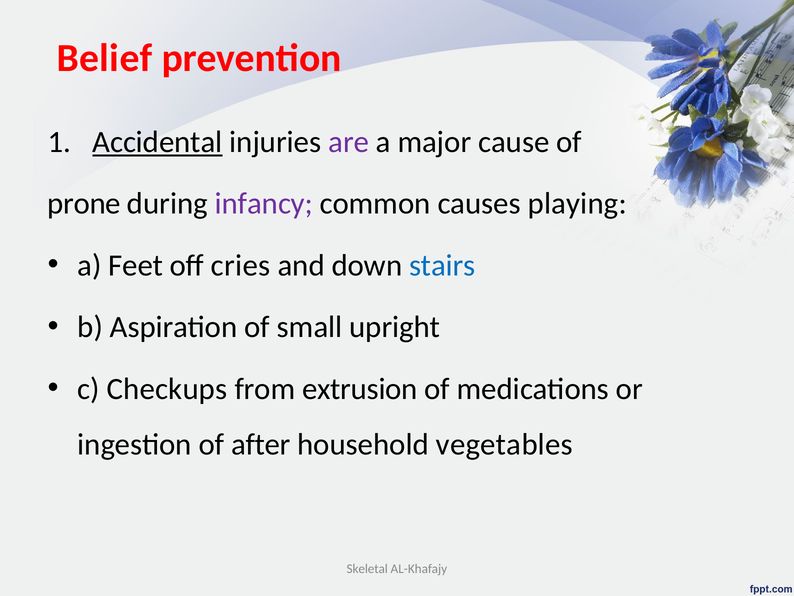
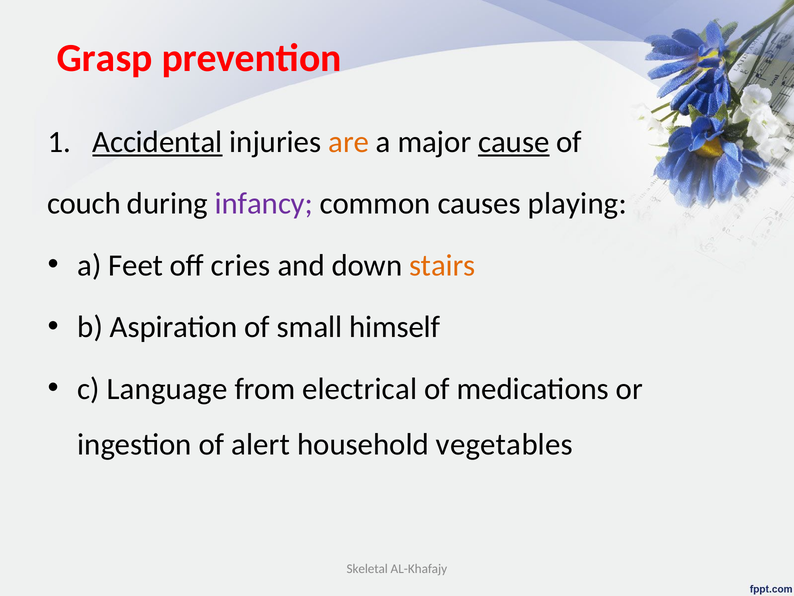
Belief: Belief -> Grasp (105, 58)
are colour: purple -> orange (349, 142)
cause underline: none -> present (514, 142)
prone: prone -> couch (84, 204)
stairs colour: blue -> orange (442, 265)
upright: upright -> himself (395, 327)
Checkups: Checkups -> Language (167, 388)
extrusion: extrusion -> electrical (360, 388)
after: after -> alert (261, 444)
